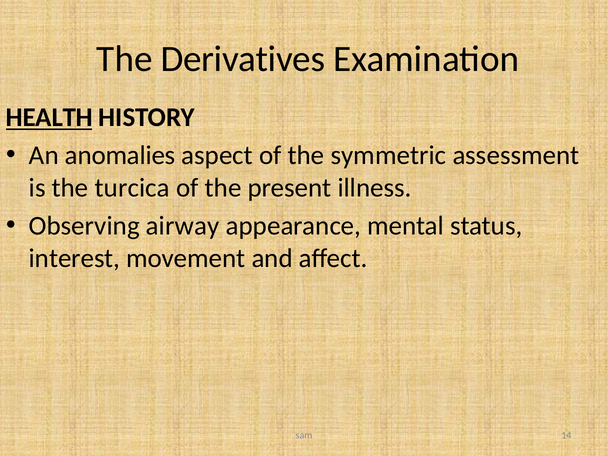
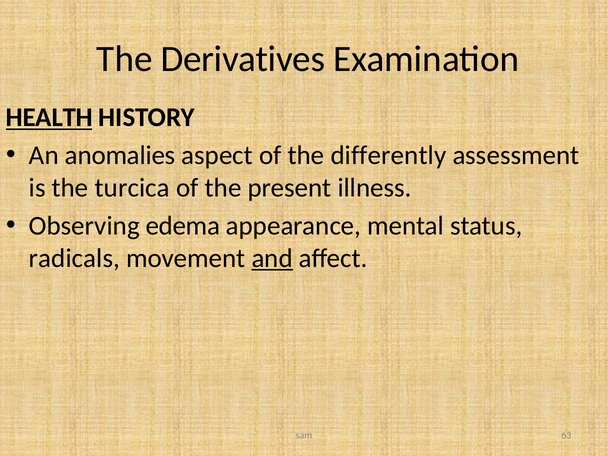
symmetric: symmetric -> differently (388, 155)
airway: airway -> edema (183, 226)
interest: interest -> radicals (74, 258)
and underline: none -> present (272, 258)
14: 14 -> 63 (566, 435)
